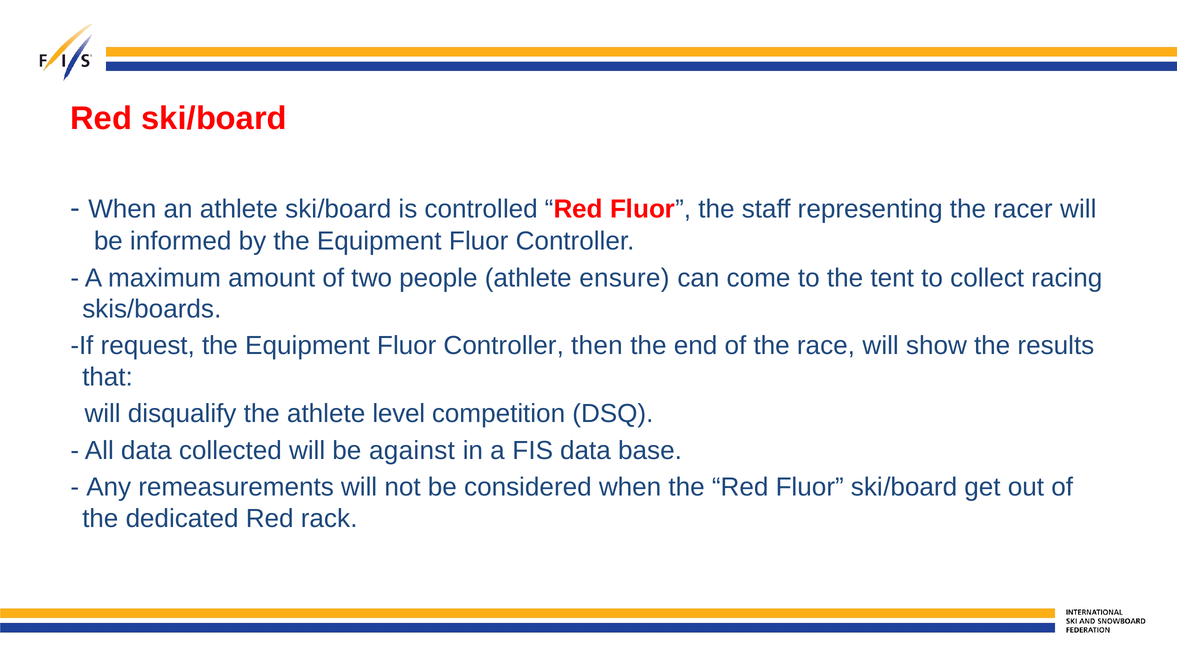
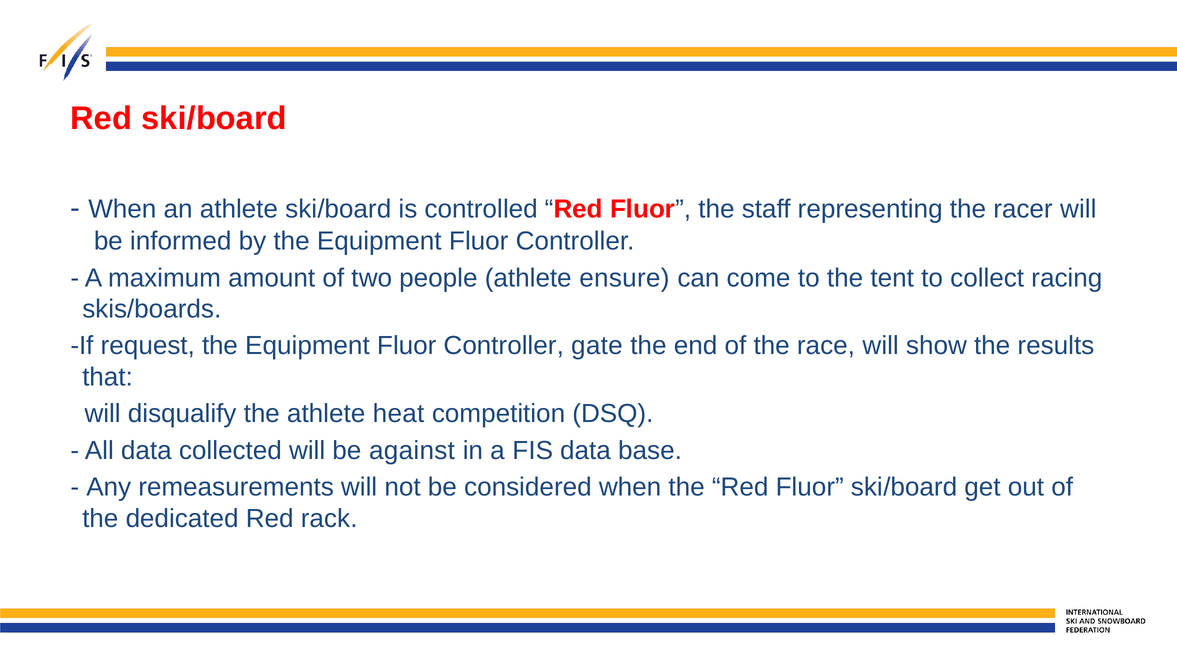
then: then -> gate (597, 346)
level: level -> heat (399, 414)
